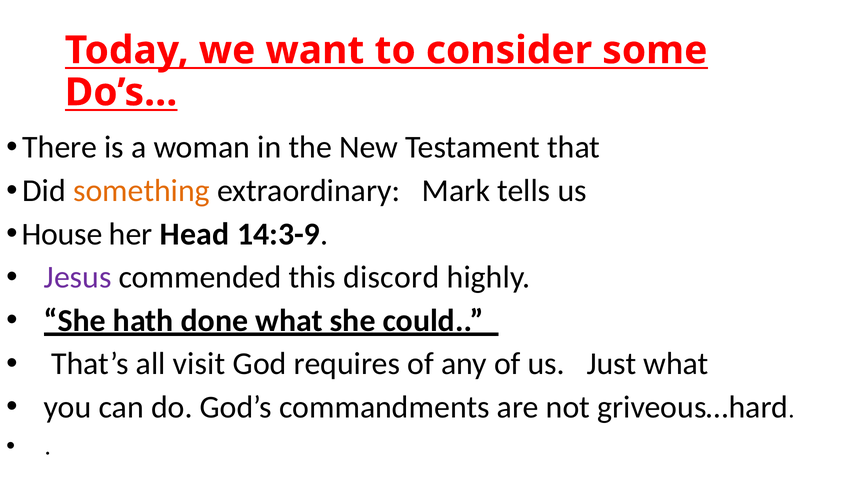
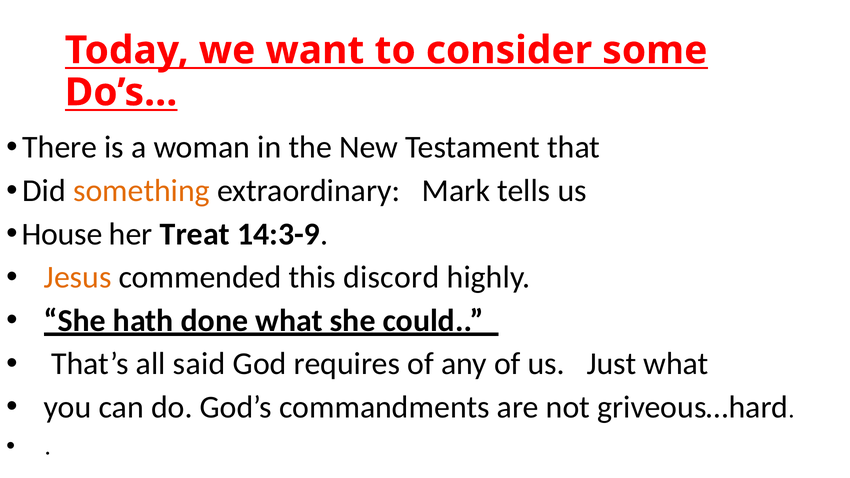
Head: Head -> Treat (195, 234)
Jesus colour: purple -> orange (78, 277)
visit: visit -> said (199, 364)
